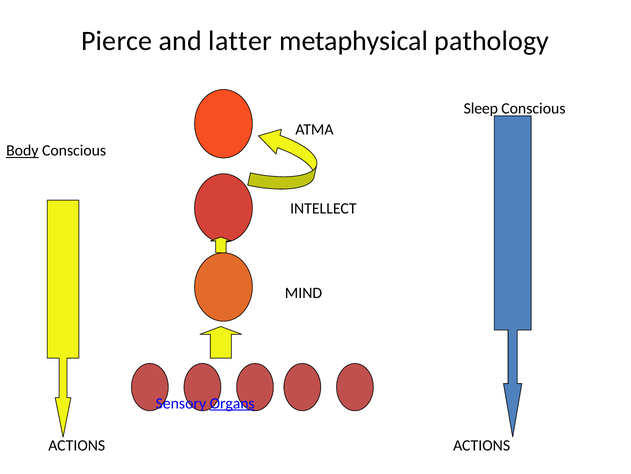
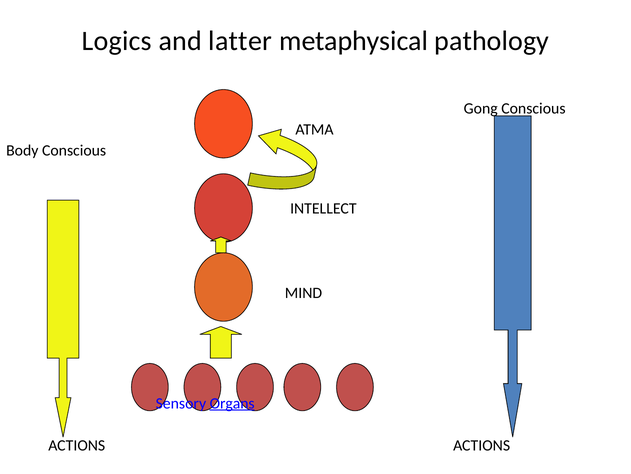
Pierce: Pierce -> Logics (117, 41)
Sleep: Sleep -> Gong (481, 108)
Body underline: present -> none (22, 150)
